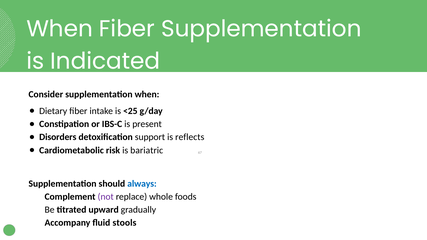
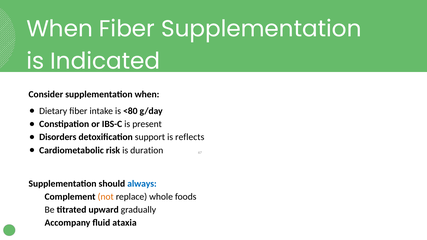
<25: <25 -> <80 (130, 111)
bariatric: bariatric -> duration (147, 150)
not colour: purple -> orange (106, 197)
stools: stools -> ataxia (124, 223)
